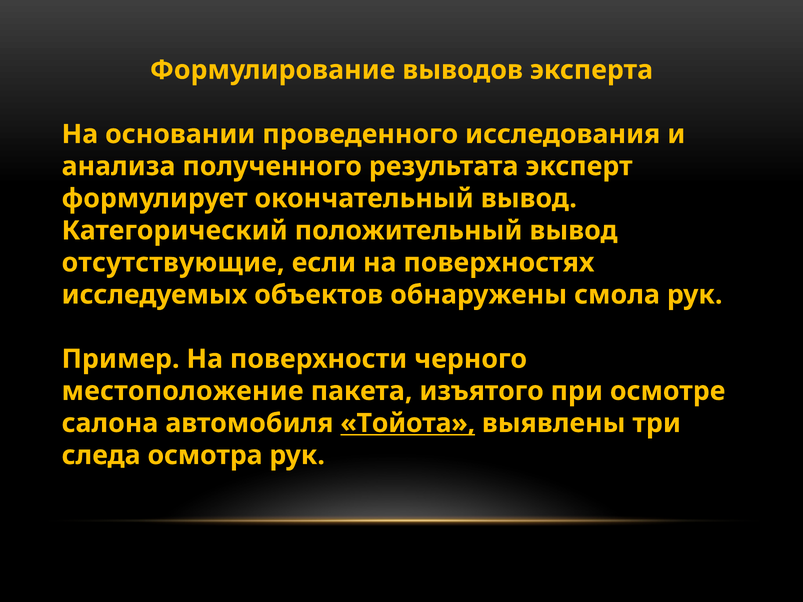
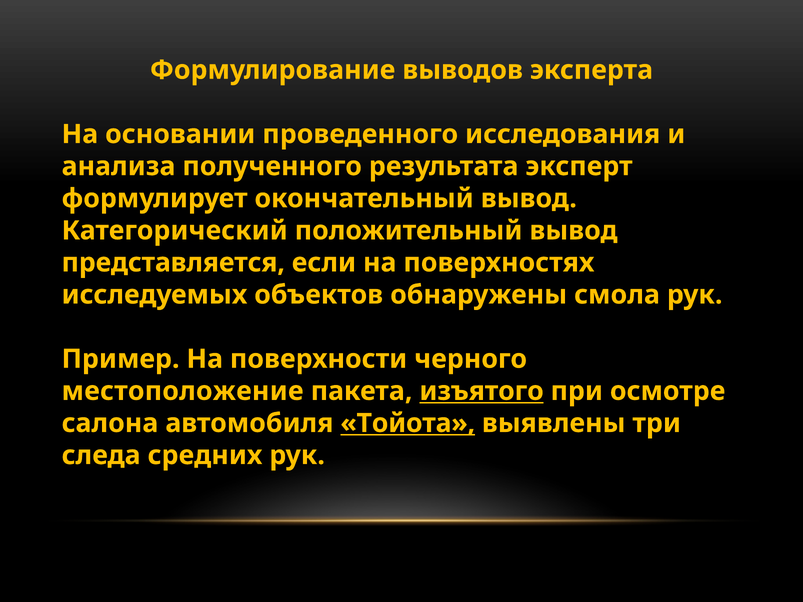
отсутствующие: отсутствующие -> представляется (173, 263)
изъятого underline: none -> present (482, 391)
осмотра: осмотра -> средних (205, 455)
